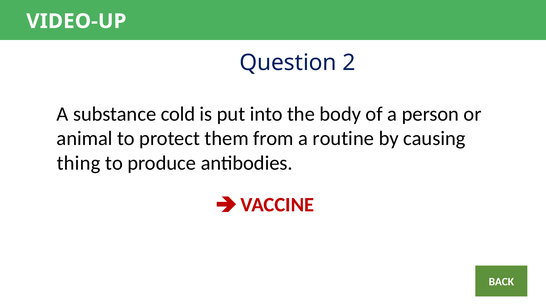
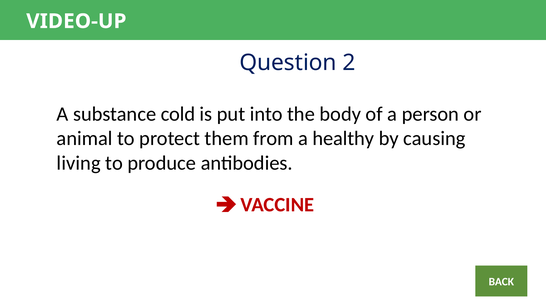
routine: routine -> healthy (343, 139)
thing: thing -> living (79, 163)
